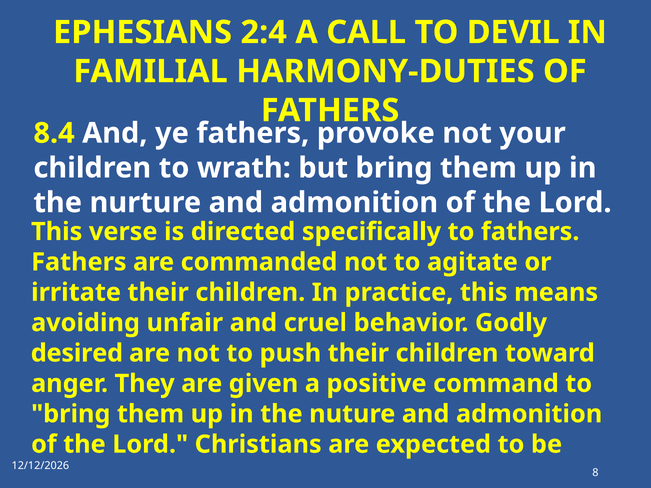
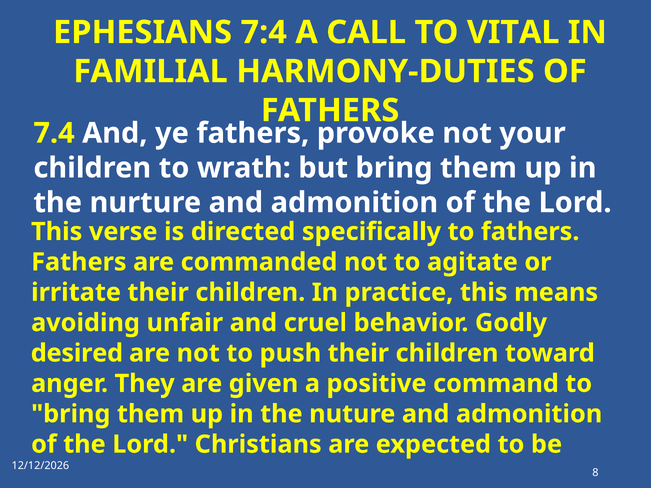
2:4: 2:4 -> 7:4 (264, 32)
DEVIL: DEVIL -> VITAL (513, 32)
8.4: 8.4 -> 7.4 (54, 133)
